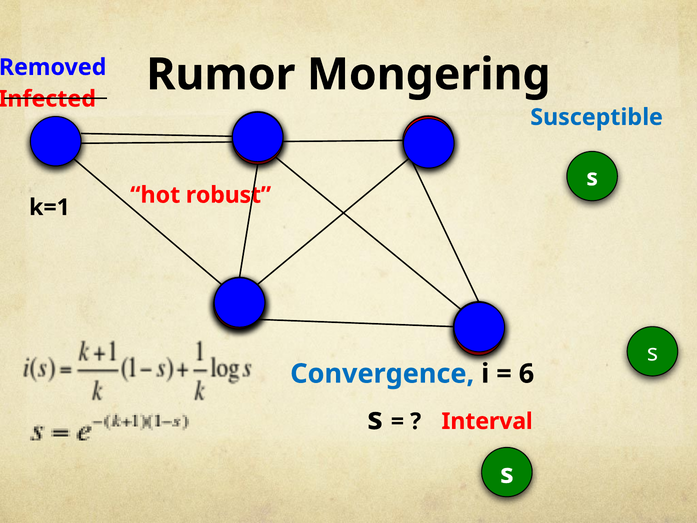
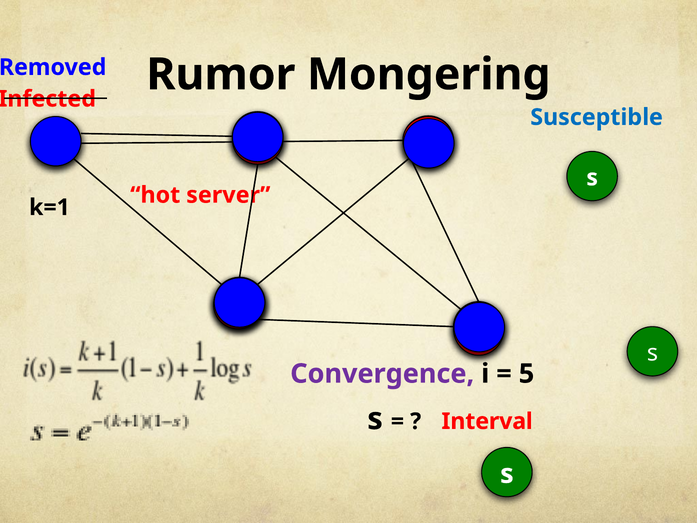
robust: robust -> server (228, 195)
Convergence colour: blue -> purple (382, 374)
6: 6 -> 5 (526, 374)
